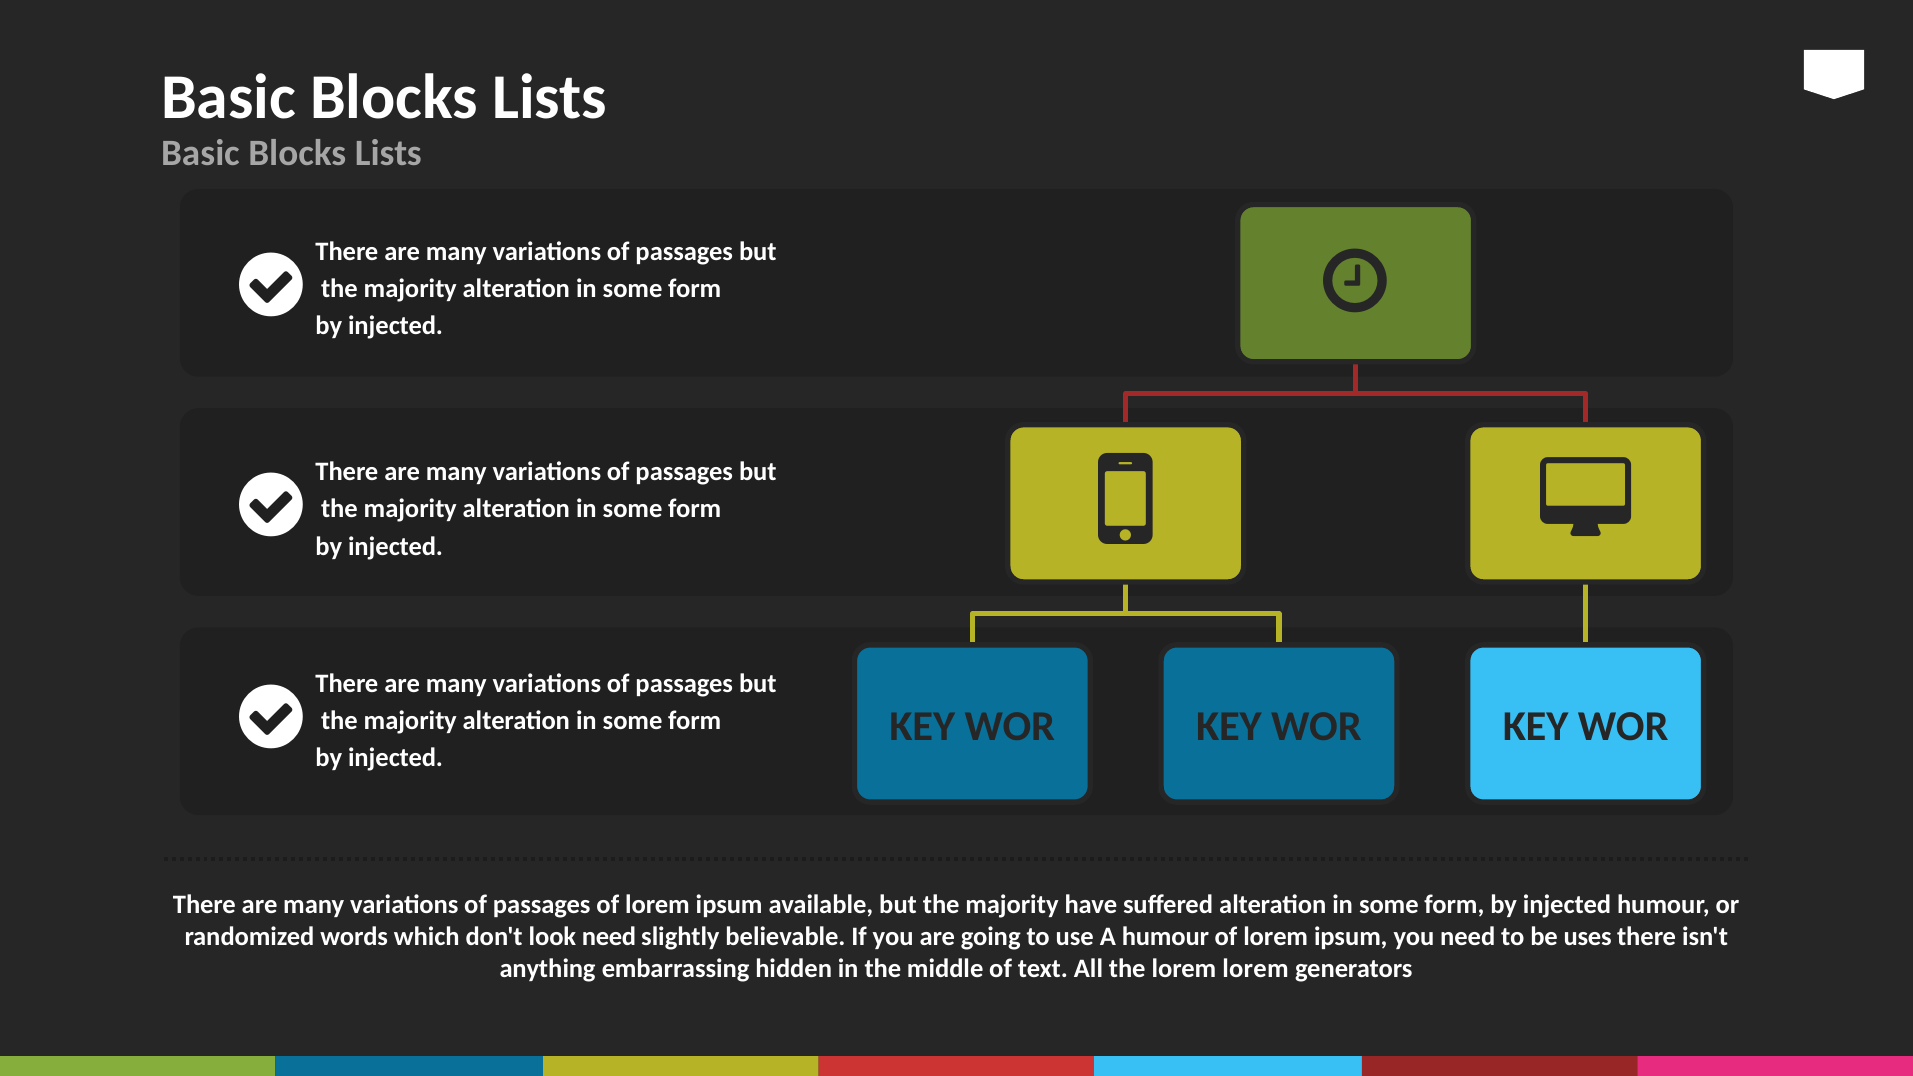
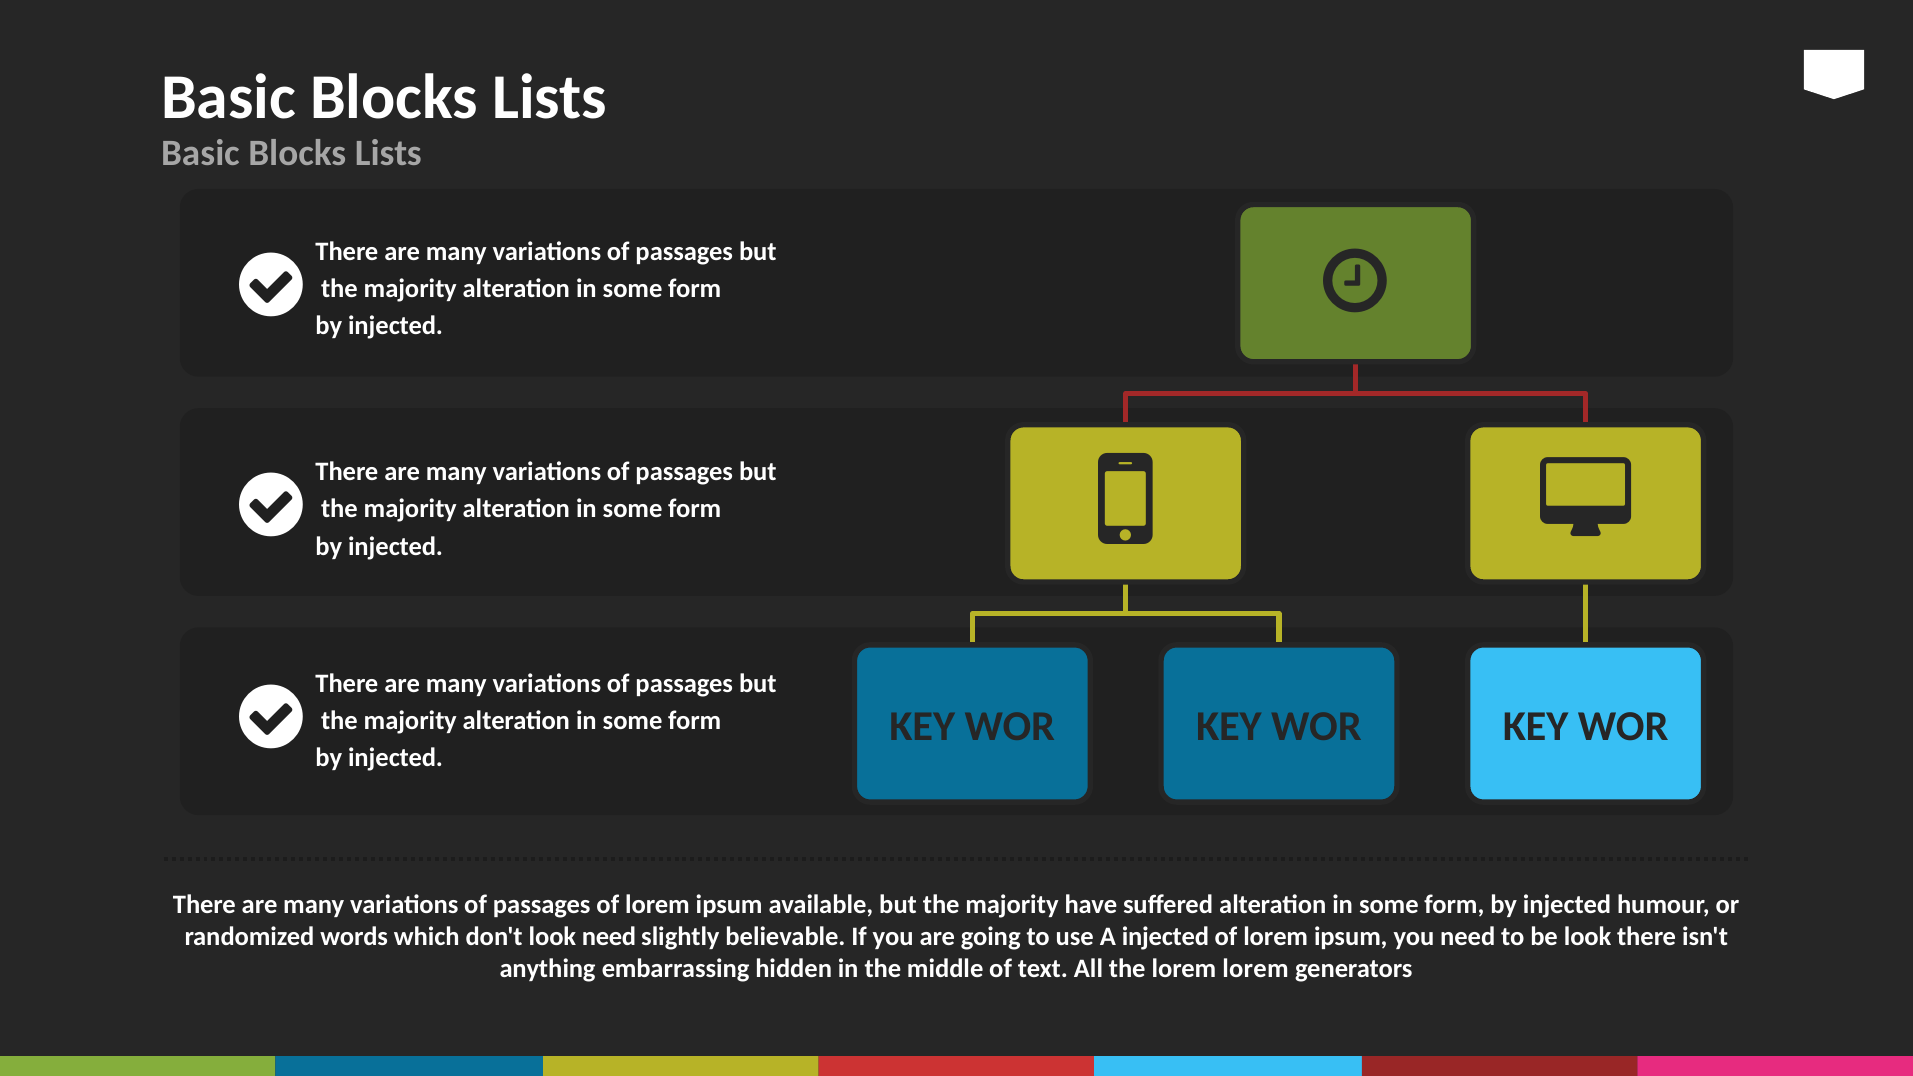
A humour: humour -> injected (1165, 937)
be uses: uses -> look (1588, 937)
